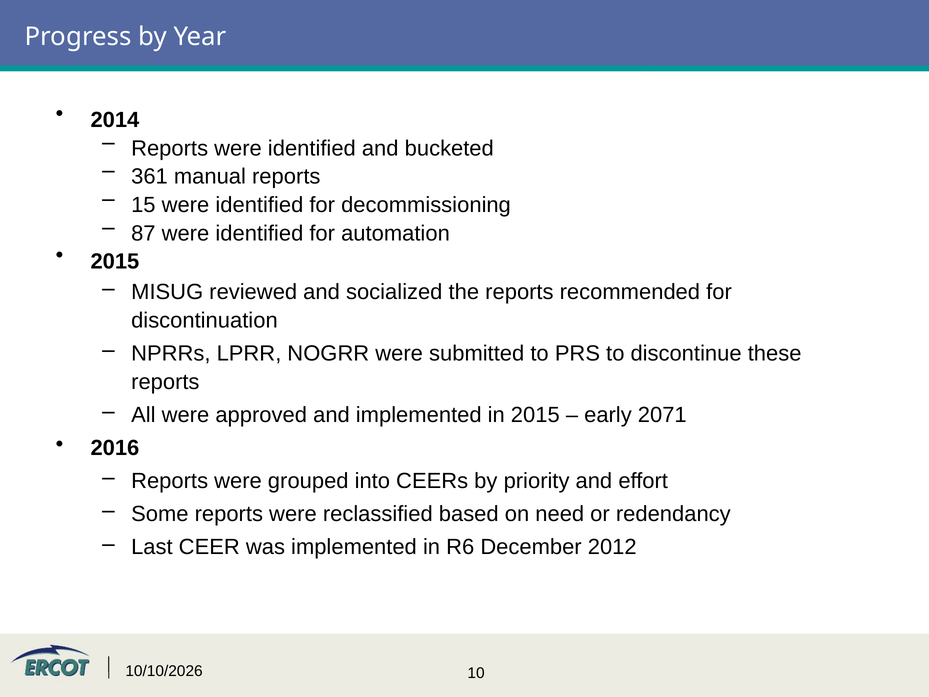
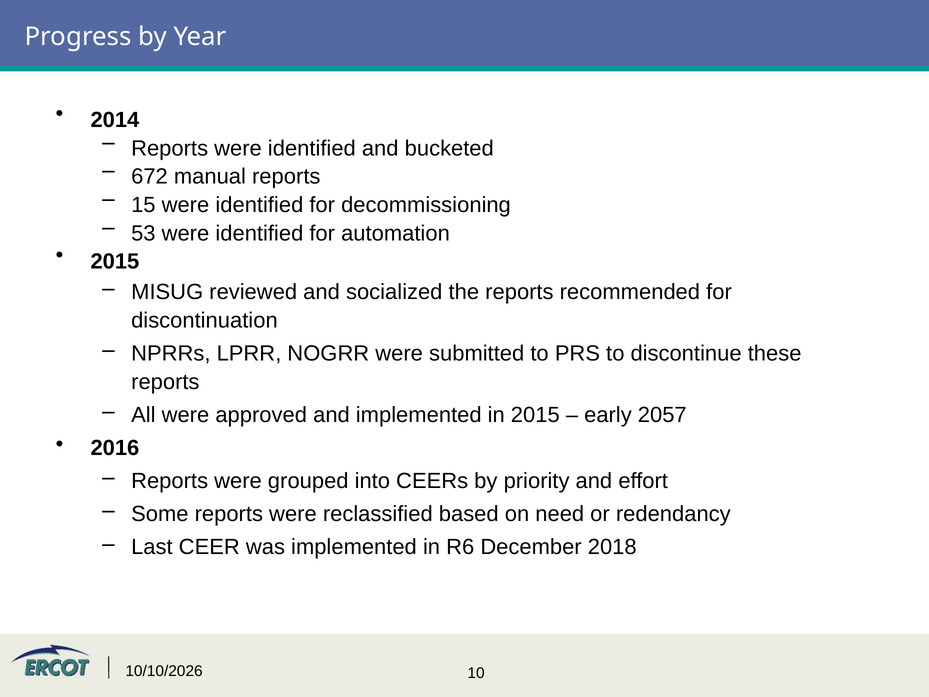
361: 361 -> 672 (150, 177)
87: 87 -> 53 (143, 233)
2071: 2071 -> 2057 (662, 415)
2012: 2012 -> 2018 (612, 547)
